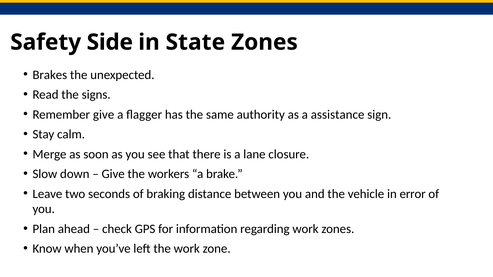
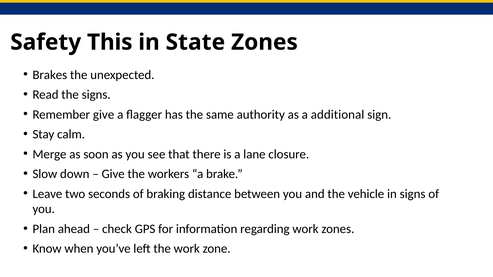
Side: Side -> This (110, 42)
assistance: assistance -> additional (338, 115)
in error: error -> signs (413, 194)
